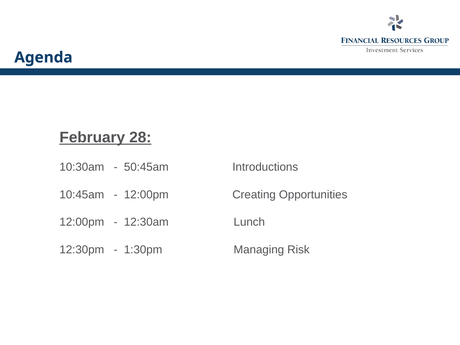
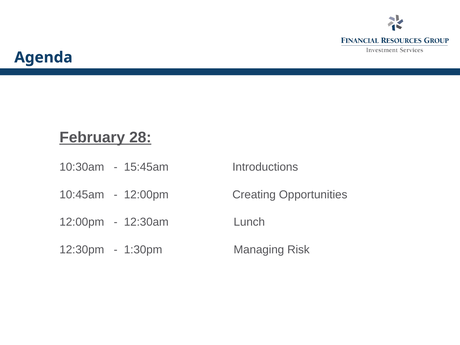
50:45am: 50:45am -> 15:45am (146, 167)
